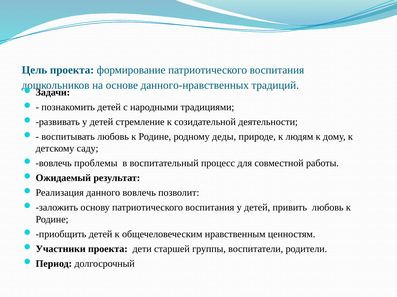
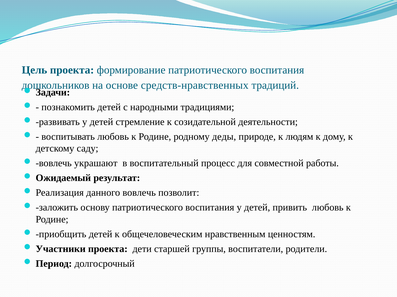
данного-нравственных: данного-нравственных -> средств-нравственных (195, 85)
проблемы: проблемы -> украшают (96, 164)
